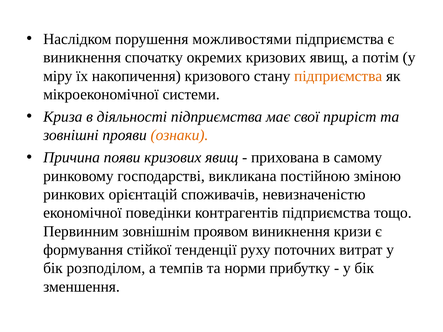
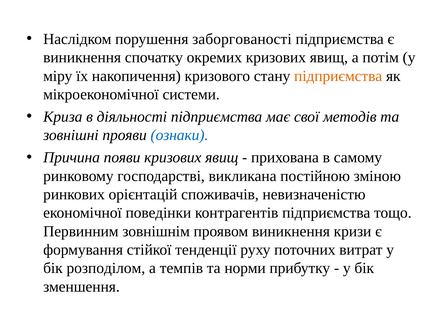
можливостями: можливостями -> заборгованості (242, 39)
приріст: приріст -> методів (350, 117)
ознаки colour: orange -> blue (179, 135)
